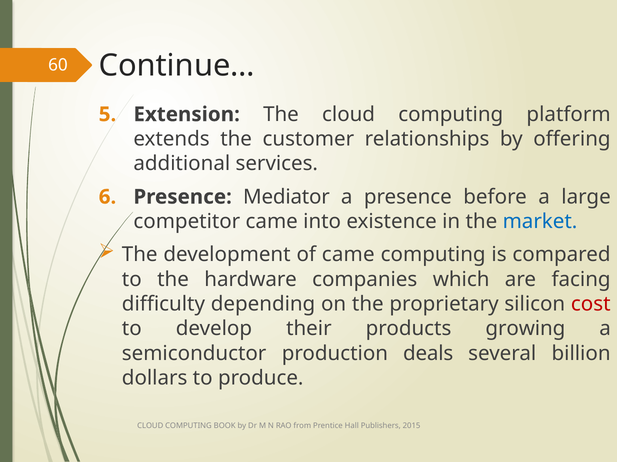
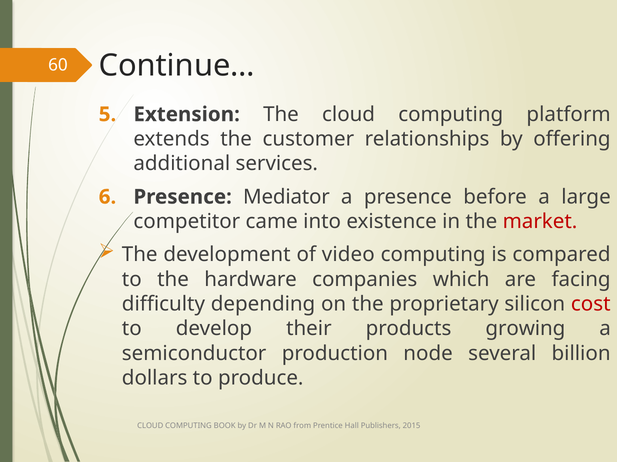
market colour: blue -> red (540, 222)
of came: came -> video (348, 255)
deals: deals -> node (428, 354)
